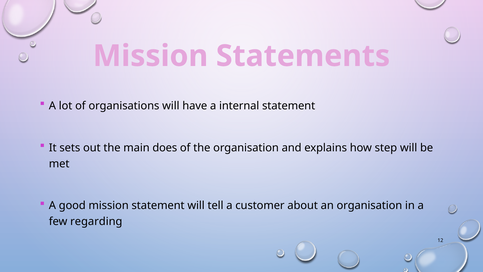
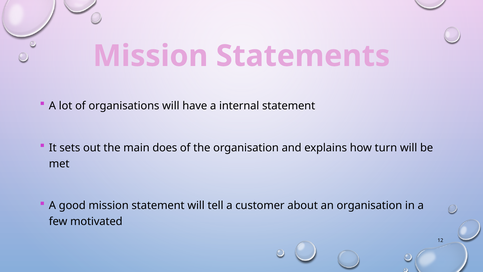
step: step -> turn (386, 148)
regarding: regarding -> motivated (96, 221)
